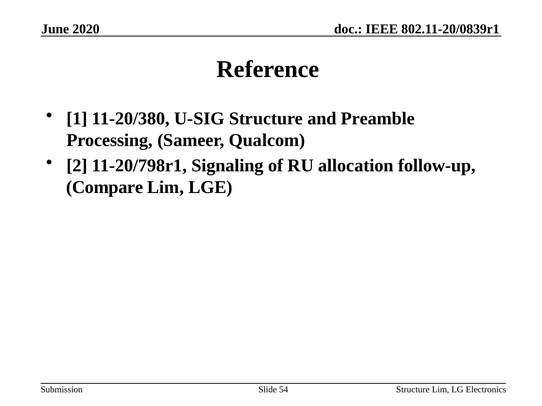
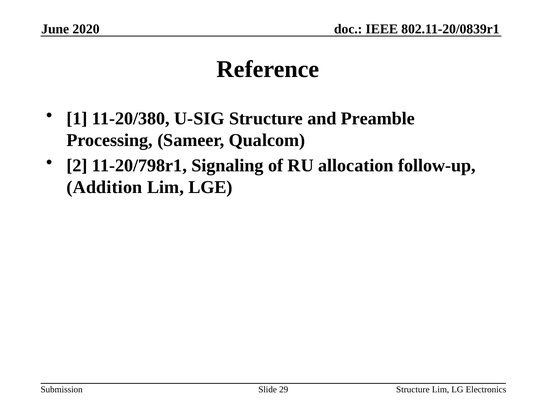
Compare: Compare -> Addition (104, 187)
54: 54 -> 29 (284, 390)
